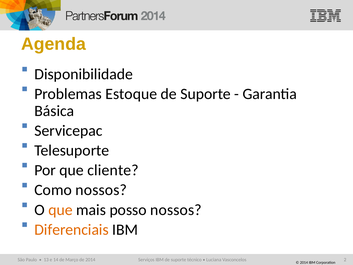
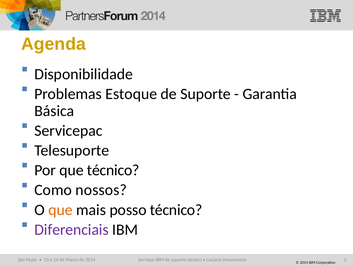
que cliente: cliente -> técnico (113, 170)
posso nossos: nossos -> técnico (176, 210)
Diferenciais colour: orange -> purple (72, 229)
